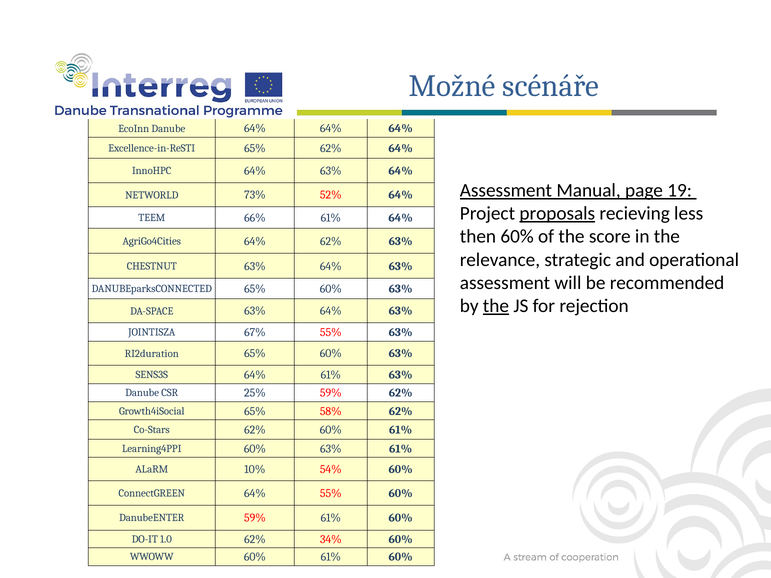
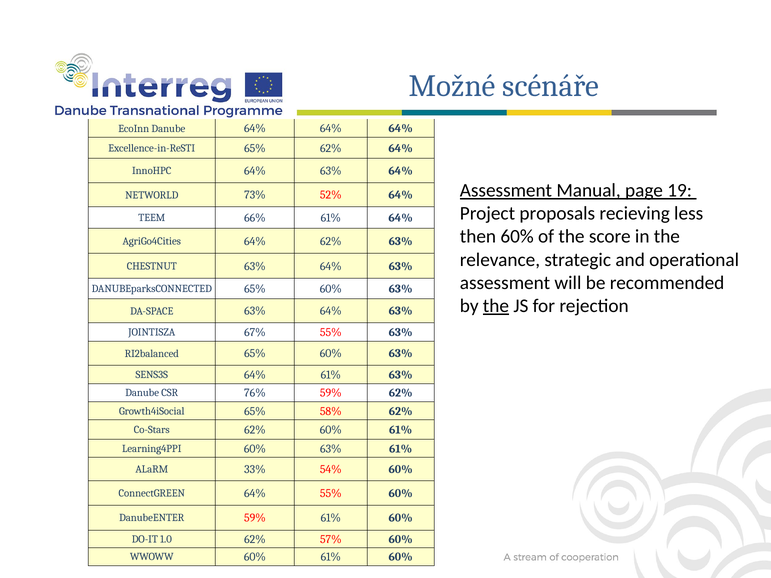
proposals underline: present -> none (557, 214)
RI2duration: RI2duration -> RI2balanced (152, 354)
25%: 25% -> 76% (255, 393)
10%: 10% -> 33% (255, 470)
34%: 34% -> 57% (331, 539)
